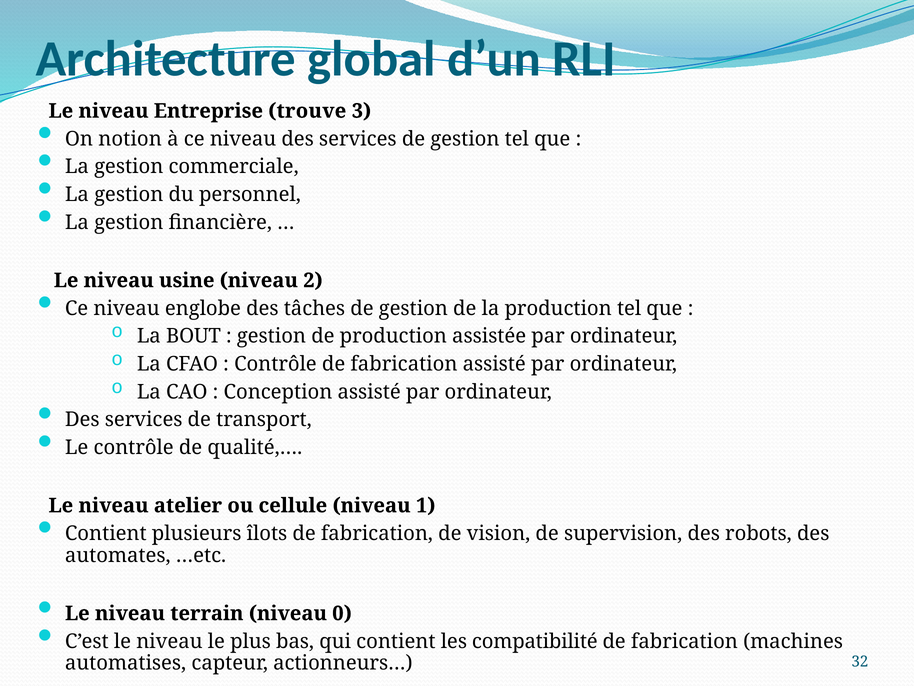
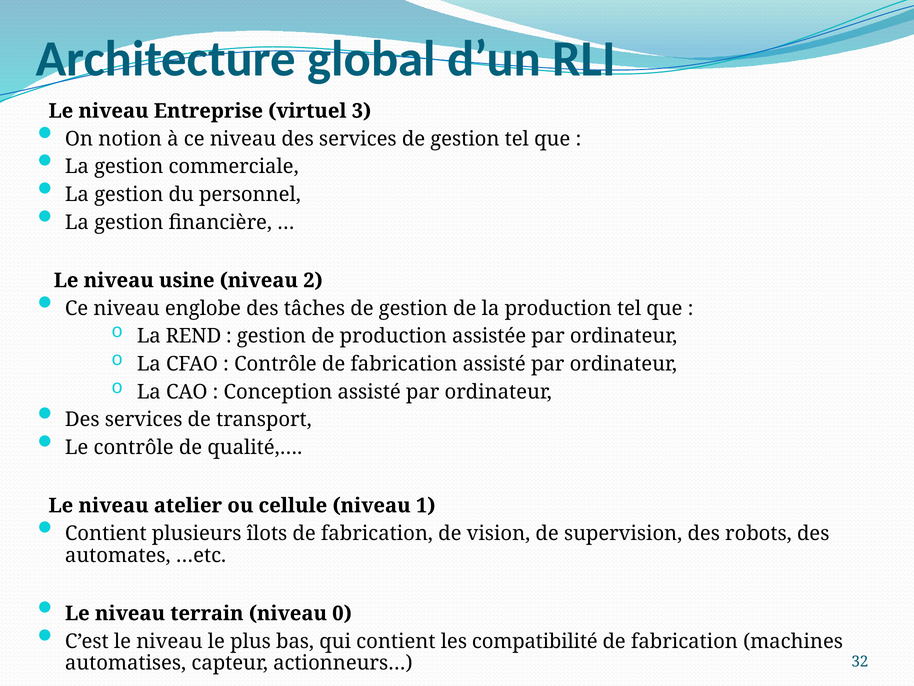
trouve: trouve -> virtuel (307, 111)
BOUT: BOUT -> REND (193, 336)
